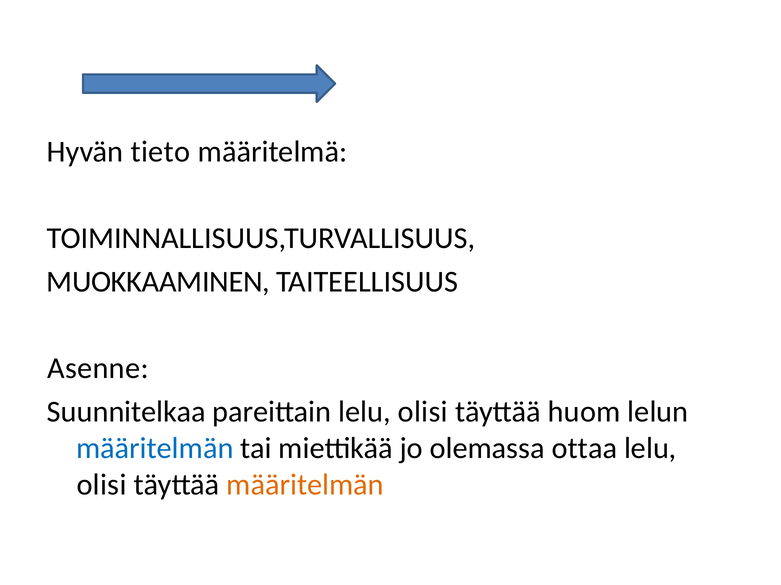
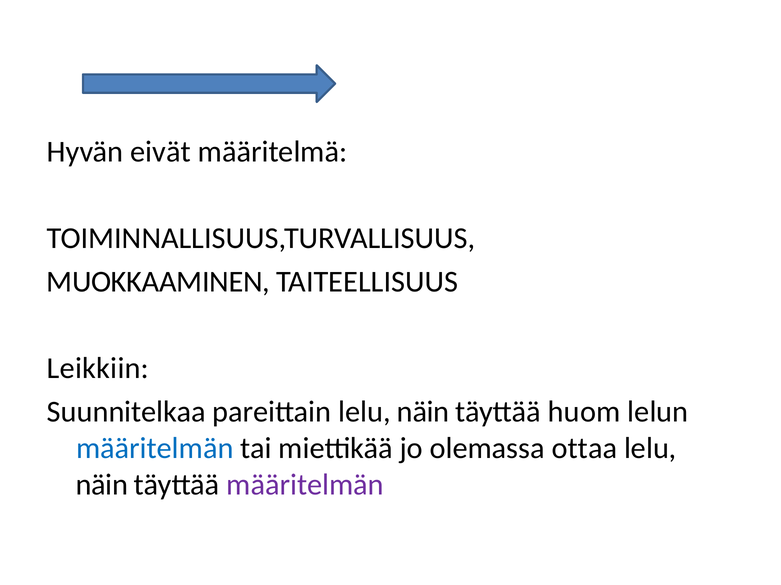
tieto: tieto -> eivät (160, 152)
Asenne: Asenne -> Leikkiin (98, 369)
pareittain lelu olisi: olisi -> näin (423, 412)
olisi: olisi -> näin (102, 485)
määritelmän colour: orange -> purple (305, 485)
